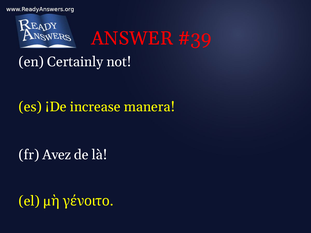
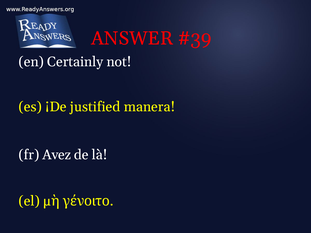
increase: increase -> justified (95, 107)
